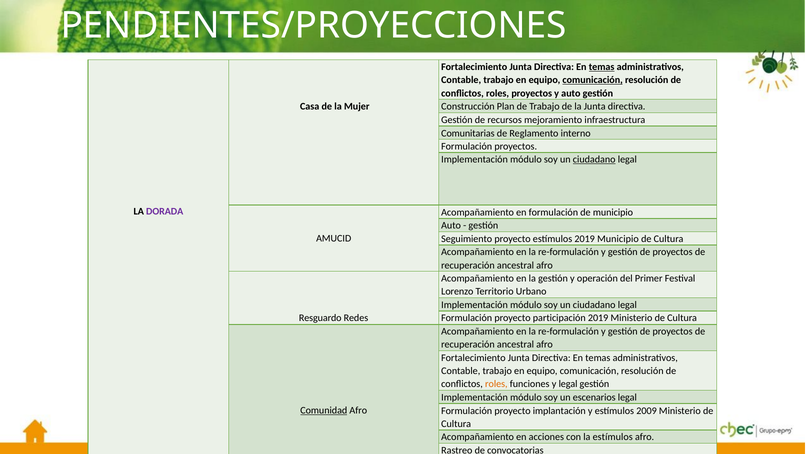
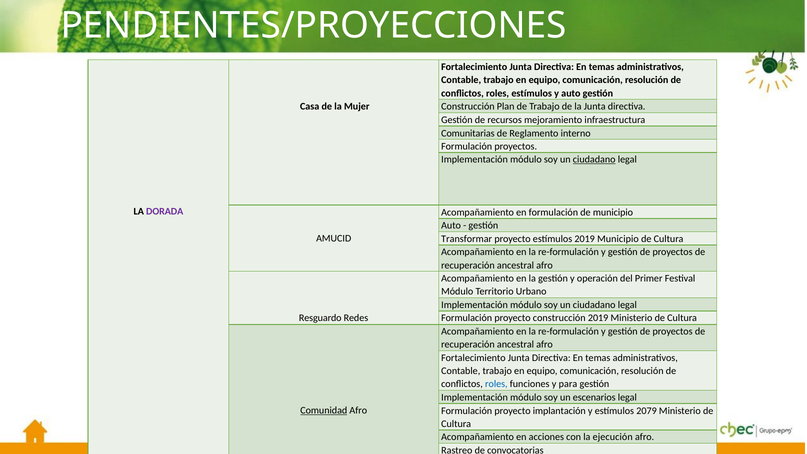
temas underline: present -> none (602, 67)
comunicación underline: present -> none (593, 80)
roles proyectos: proyectos -> estímulos (532, 93)
Seguimiento: Seguimiento -> Transformar (467, 239)
Lorenzo: Lorenzo -> Módulo (457, 292)
proyecto participación: participación -> construcción (559, 318)
roles colour: orange -> blue (496, 384)
y legal: legal -> para (568, 384)
2009: 2009 -> 2079 (647, 411)
la estímulos: estímulos -> ejecución (613, 437)
